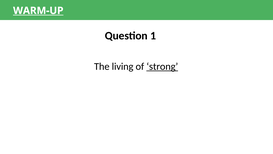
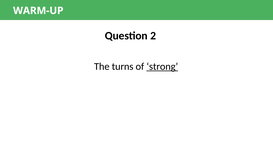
WARM-UP underline: present -> none (38, 11)
1: 1 -> 2 (153, 36)
living: living -> turns (123, 66)
